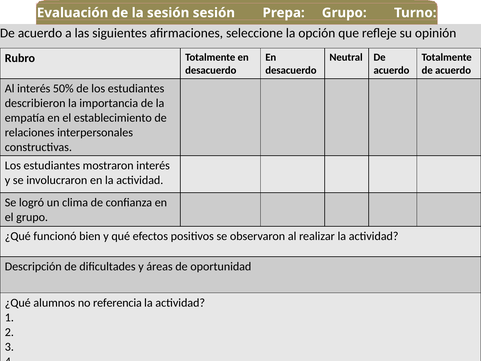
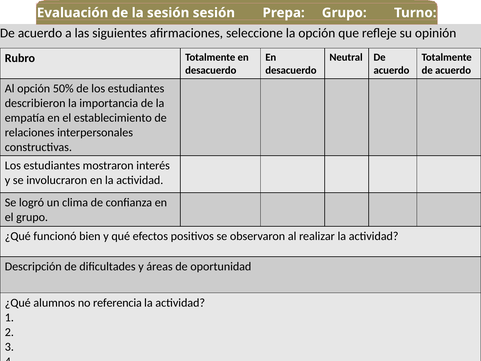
Al interés: interés -> opción (34, 88)
